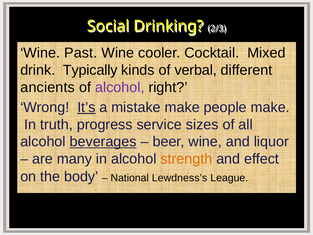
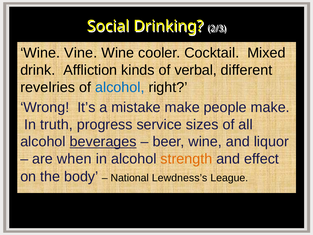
Past: Past -> Vine (81, 53)
Typically: Typically -> Affliction (90, 70)
ancients: ancients -> revelries (48, 87)
alcohol colour: purple -> blue (120, 87)
It’s underline: present -> none (86, 107)
many: many -> when (74, 159)
